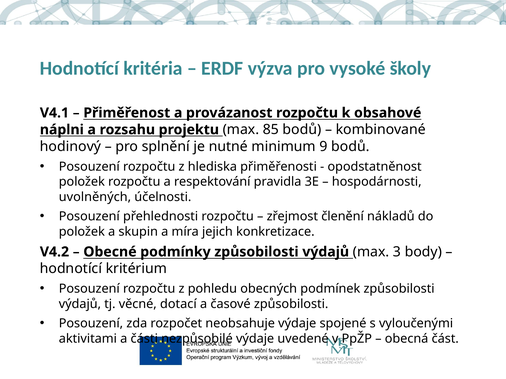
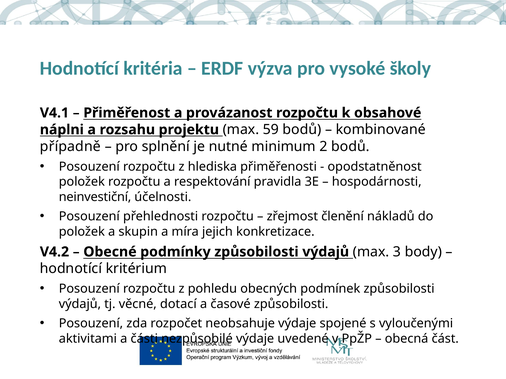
85: 85 -> 59 (271, 130)
hodinový: hodinový -> případně (70, 147)
9: 9 -> 2 (323, 147)
uvolněných: uvolněných -> neinvestiční (95, 197)
